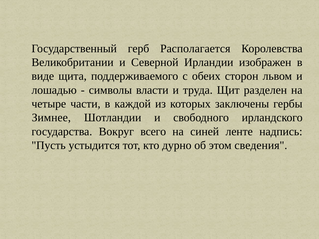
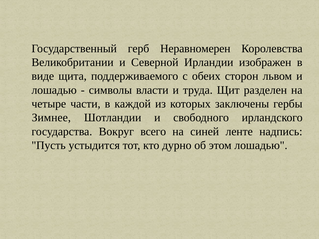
Располагается: Располагается -> Неравномерен (195, 49)
этом сведения: сведения -> лошадью (261, 146)
